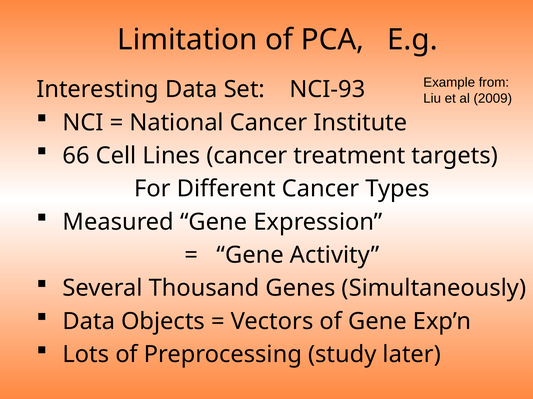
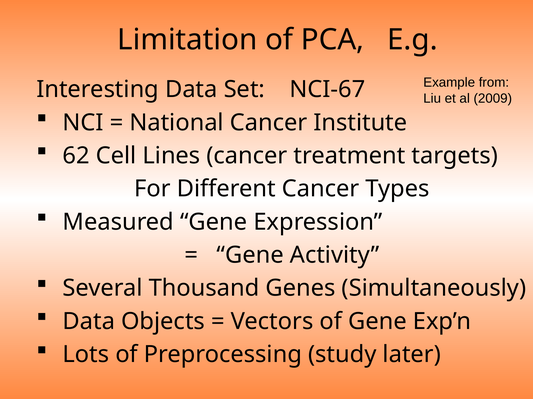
NCI-93: NCI-93 -> NCI-67 (327, 90)
66: 66 -> 62 (76, 156)
